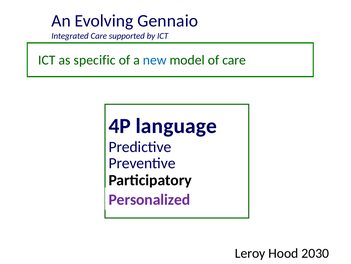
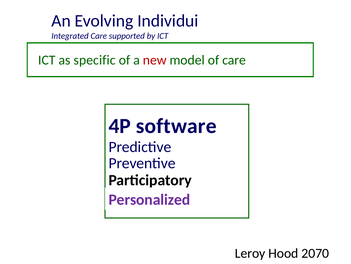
Gennaio: Gennaio -> Individui (168, 21)
new colour: blue -> red (155, 60)
language: language -> software (176, 126)
2030: 2030 -> 2070 (315, 253)
